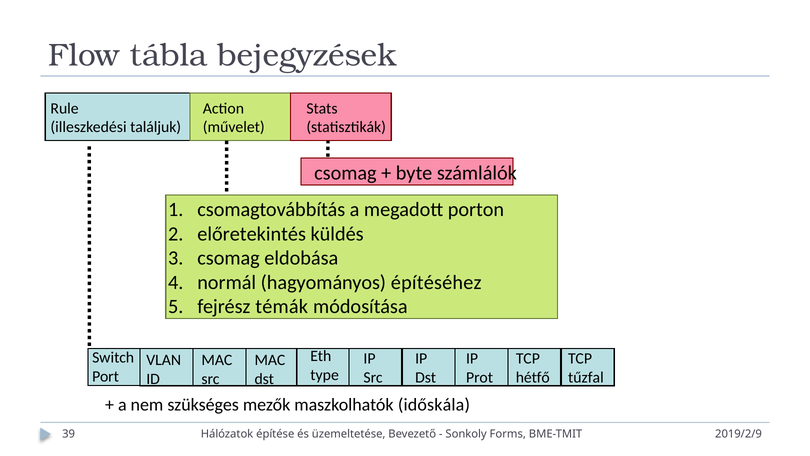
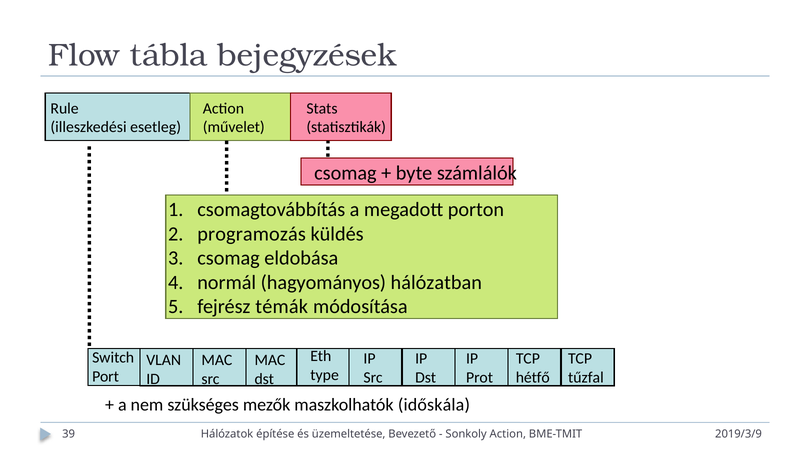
találjuk: találjuk -> esetleg (156, 127)
előretekintés: előretekintés -> programozás (252, 234)
építéséhez: építéséhez -> hálózatban (436, 282)
Sonkoly Forms: Forms -> Action (508, 434)
2019/2/9: 2019/2/9 -> 2019/3/9 (739, 434)
